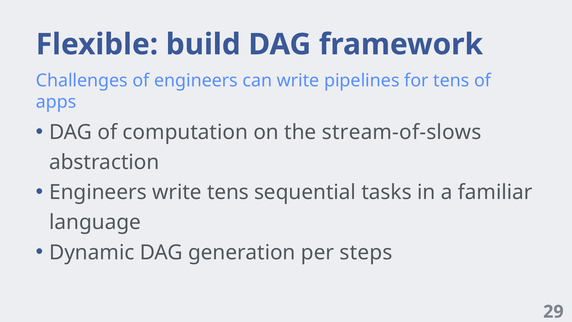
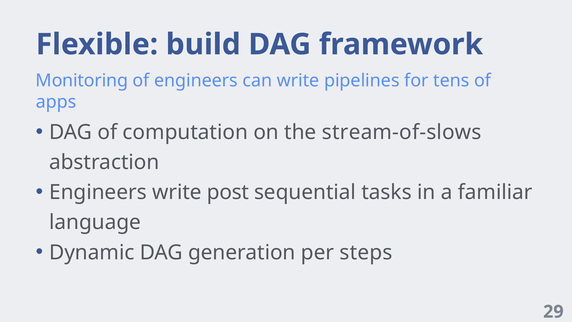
Challenges: Challenges -> Monitoring (82, 81)
write tens: tens -> post (228, 192)
